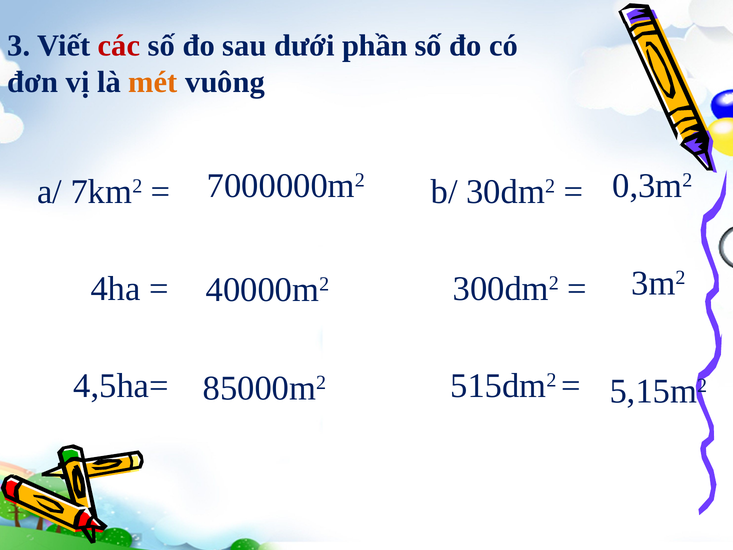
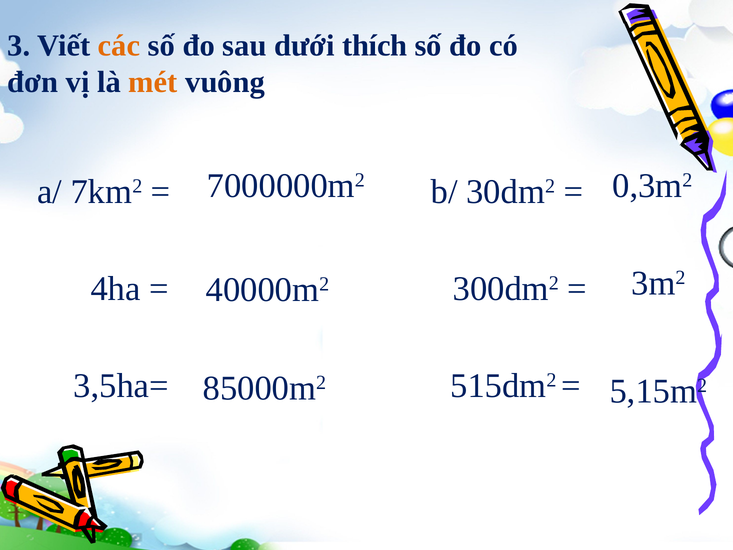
các colour: red -> orange (119, 46)
phần: phần -> thích (375, 46)
4,5ha=: 4,5ha= -> 3,5ha= (121, 386)
